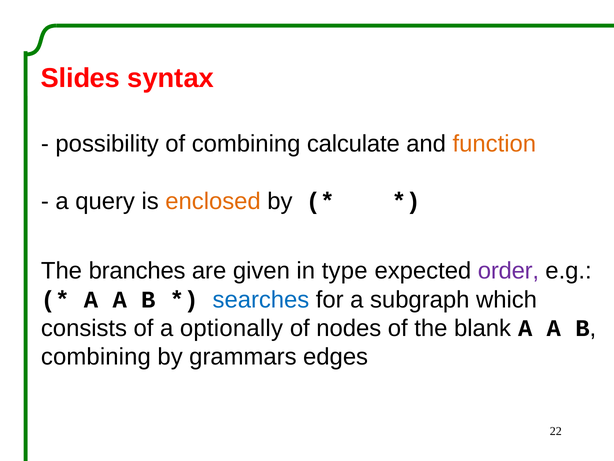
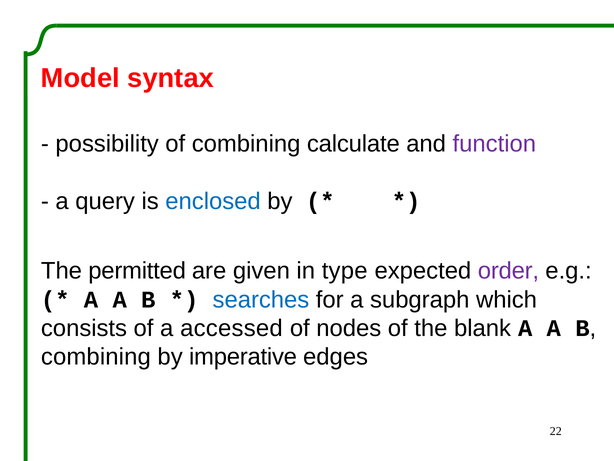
Slides: Slides -> Model (80, 78)
function colour: orange -> purple (494, 144)
enclosed colour: orange -> blue (213, 201)
branches: branches -> permitted (137, 271)
optionally: optionally -> accessed (231, 328)
grammars: grammars -> imperative (243, 357)
